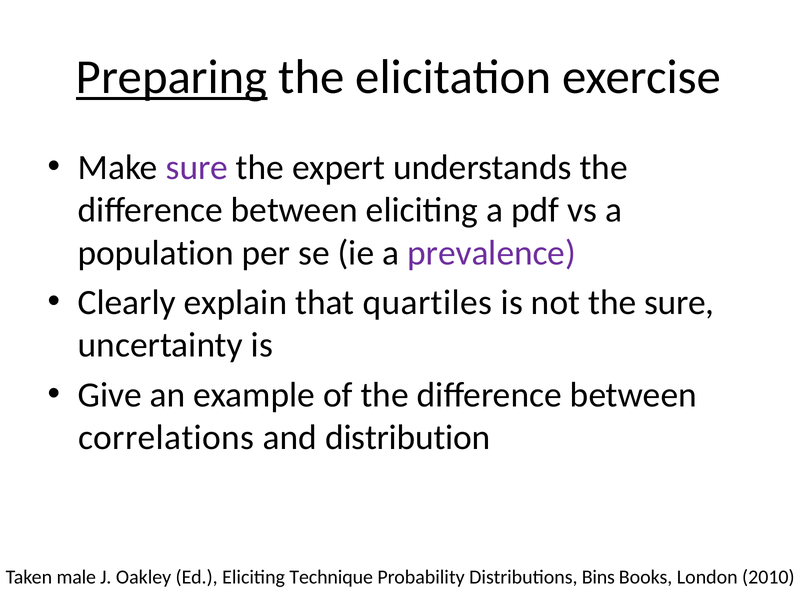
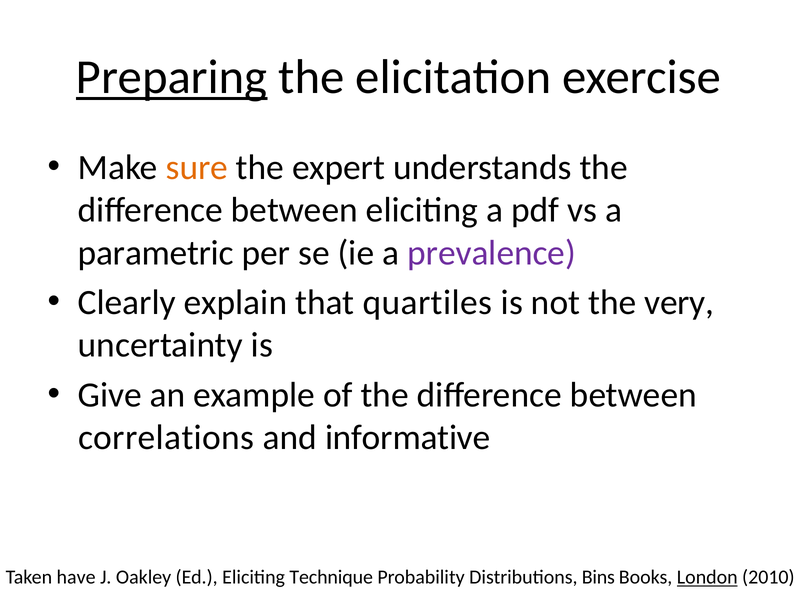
sure colour: purple -> orange (197, 167)
population: population -> parametric (156, 253)
the sure: sure -> very (679, 302)
distribution: distribution -> informative (408, 437)
male: male -> have (76, 577)
London underline: none -> present (707, 577)
